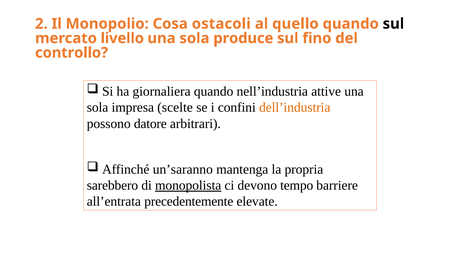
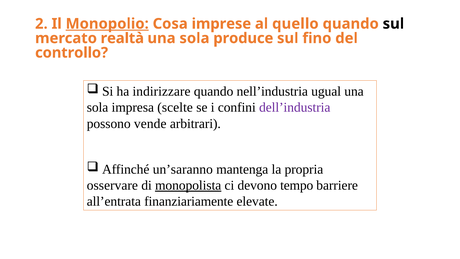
Monopolio underline: none -> present (107, 24)
ostacoli: ostacoli -> imprese (221, 24)
livello: livello -> realtà (122, 38)
giornaliera: giornaliera -> indirizzare (162, 91)
attive: attive -> ugual (326, 91)
dell’industria colour: orange -> purple (295, 107)
datore: datore -> vende (150, 123)
sarebbero: sarebbero -> osservare (112, 185)
precedentemente: precedentemente -> finanziariamente (189, 201)
